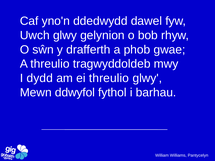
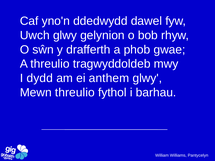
ei threulio: threulio -> anthem (109, 78)
Mewn ddwyfol: ddwyfol -> threulio (75, 93)
